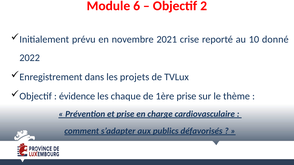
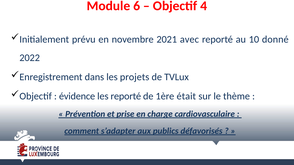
2: 2 -> 4 (204, 6)
crise: crise -> avec (189, 39)
les chaque: chaque -> reporté (126, 96)
1ère prise: prise -> était (186, 96)
